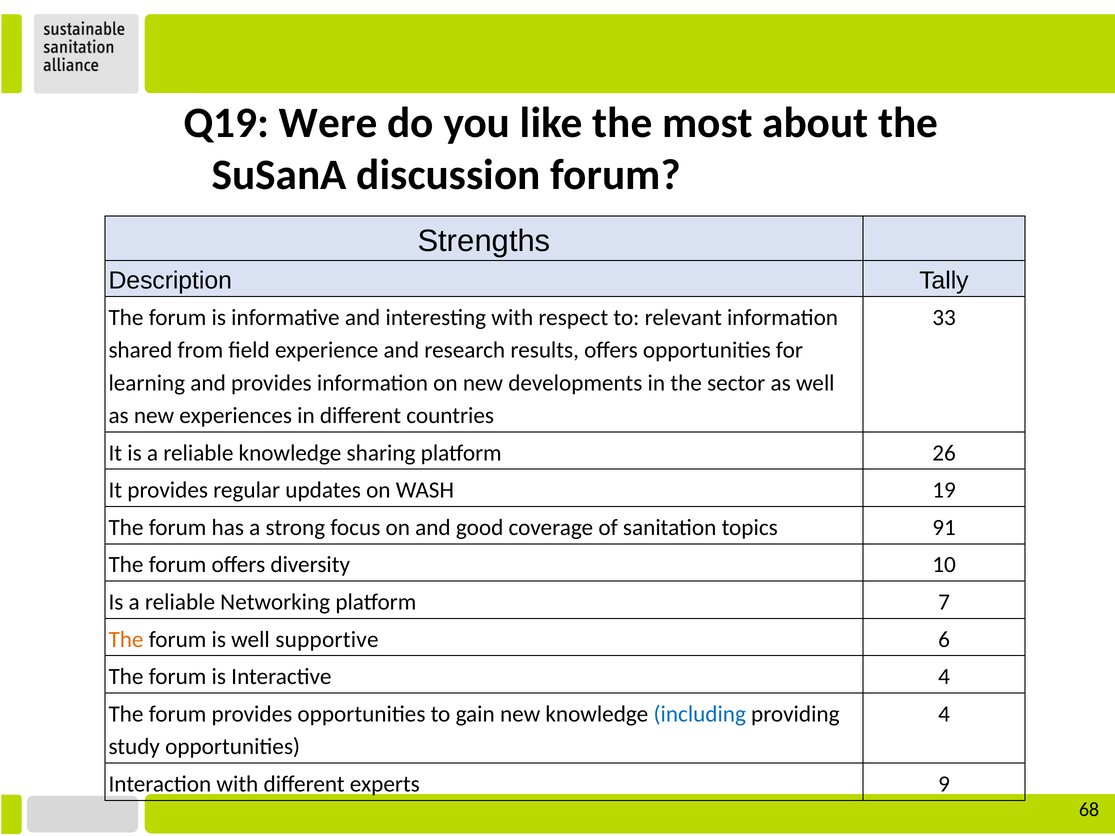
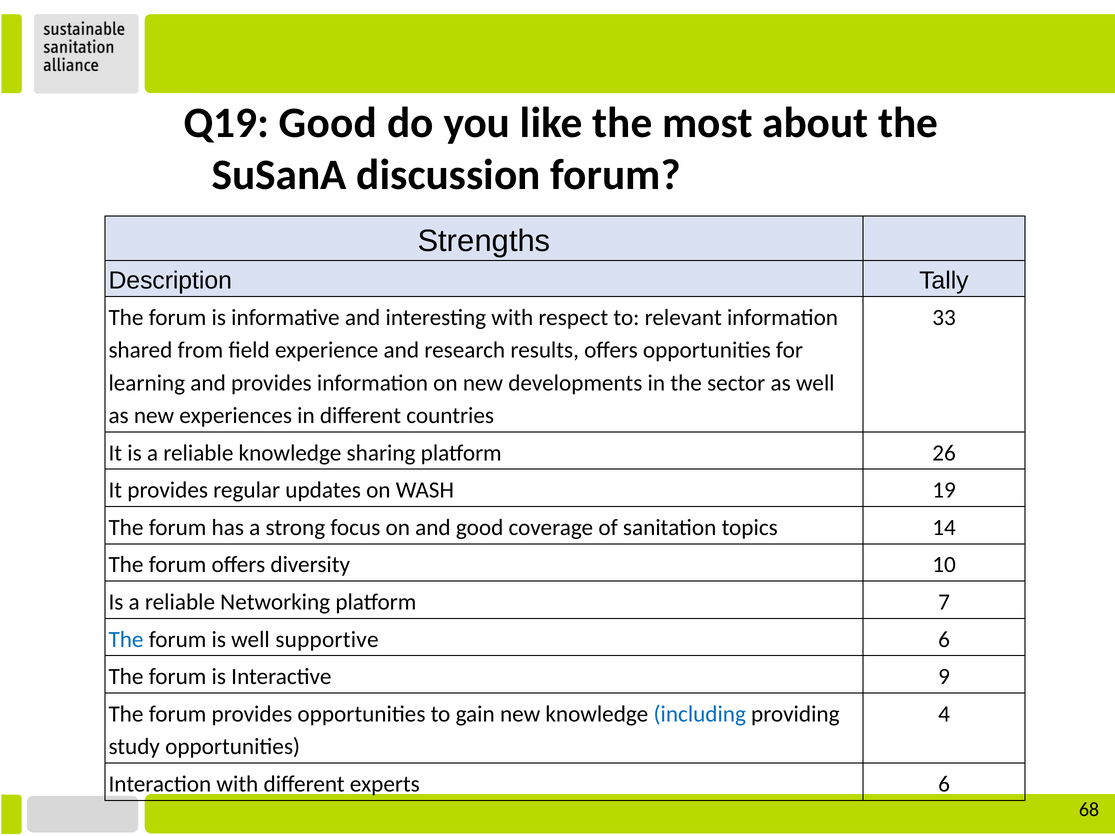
Q19 Were: Were -> Good (328, 123)
91: 91 -> 14 (944, 528)
The colour: orange -> blue (126, 640)
Interactive 4: 4 -> 9 (944, 677)
experts 9: 9 -> 6 (944, 784)
